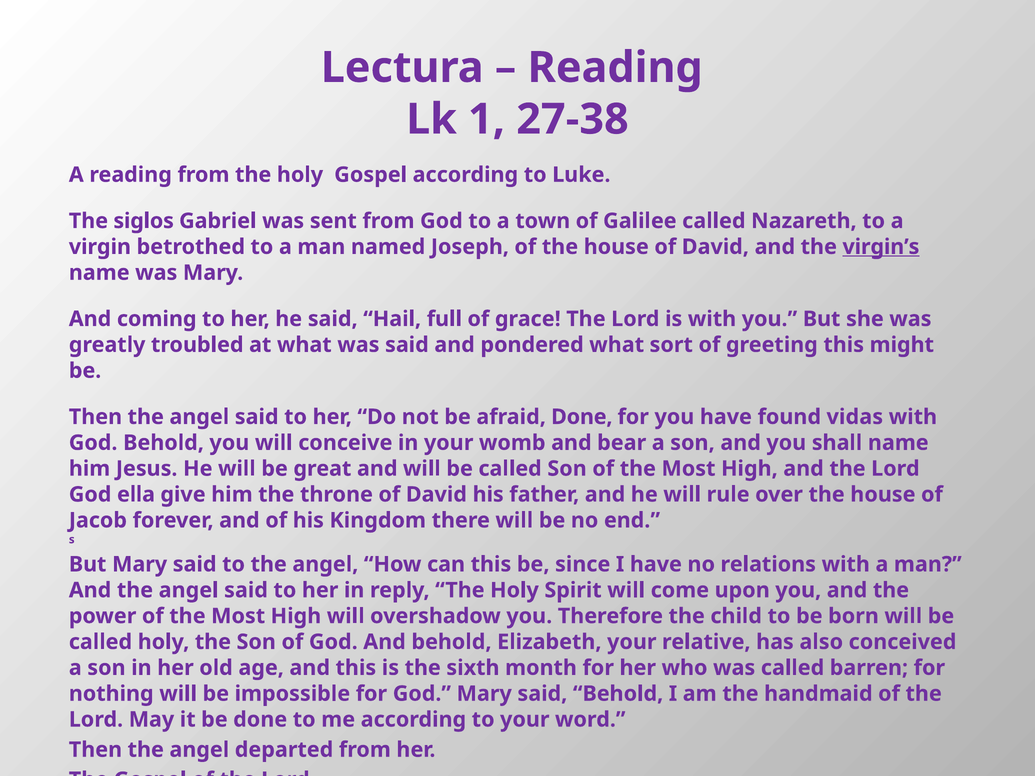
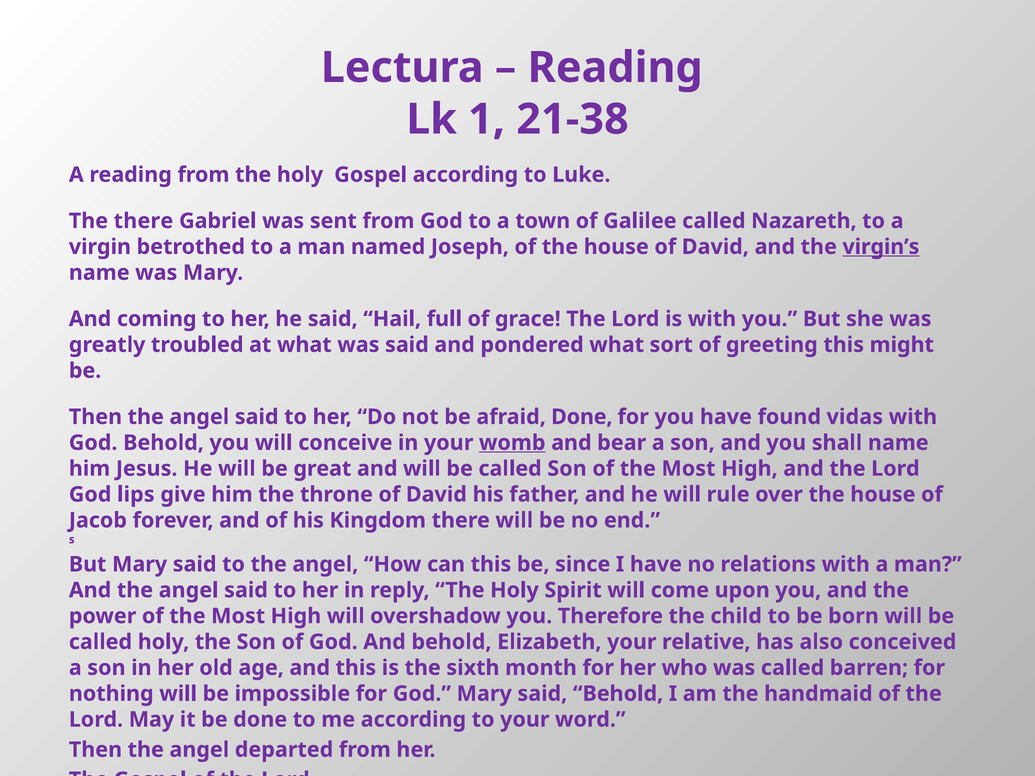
27-38: 27-38 -> 21-38 (573, 119)
The siglos: siglos -> there (143, 221)
womb underline: none -> present (512, 443)
ella: ella -> lips (136, 495)
